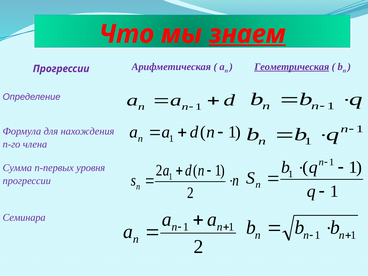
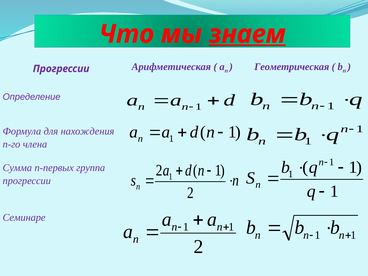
Геометрическая underline: present -> none (292, 67)
уровня: уровня -> группа (91, 168)
Семинара: Семинара -> Семинаре (24, 217)
